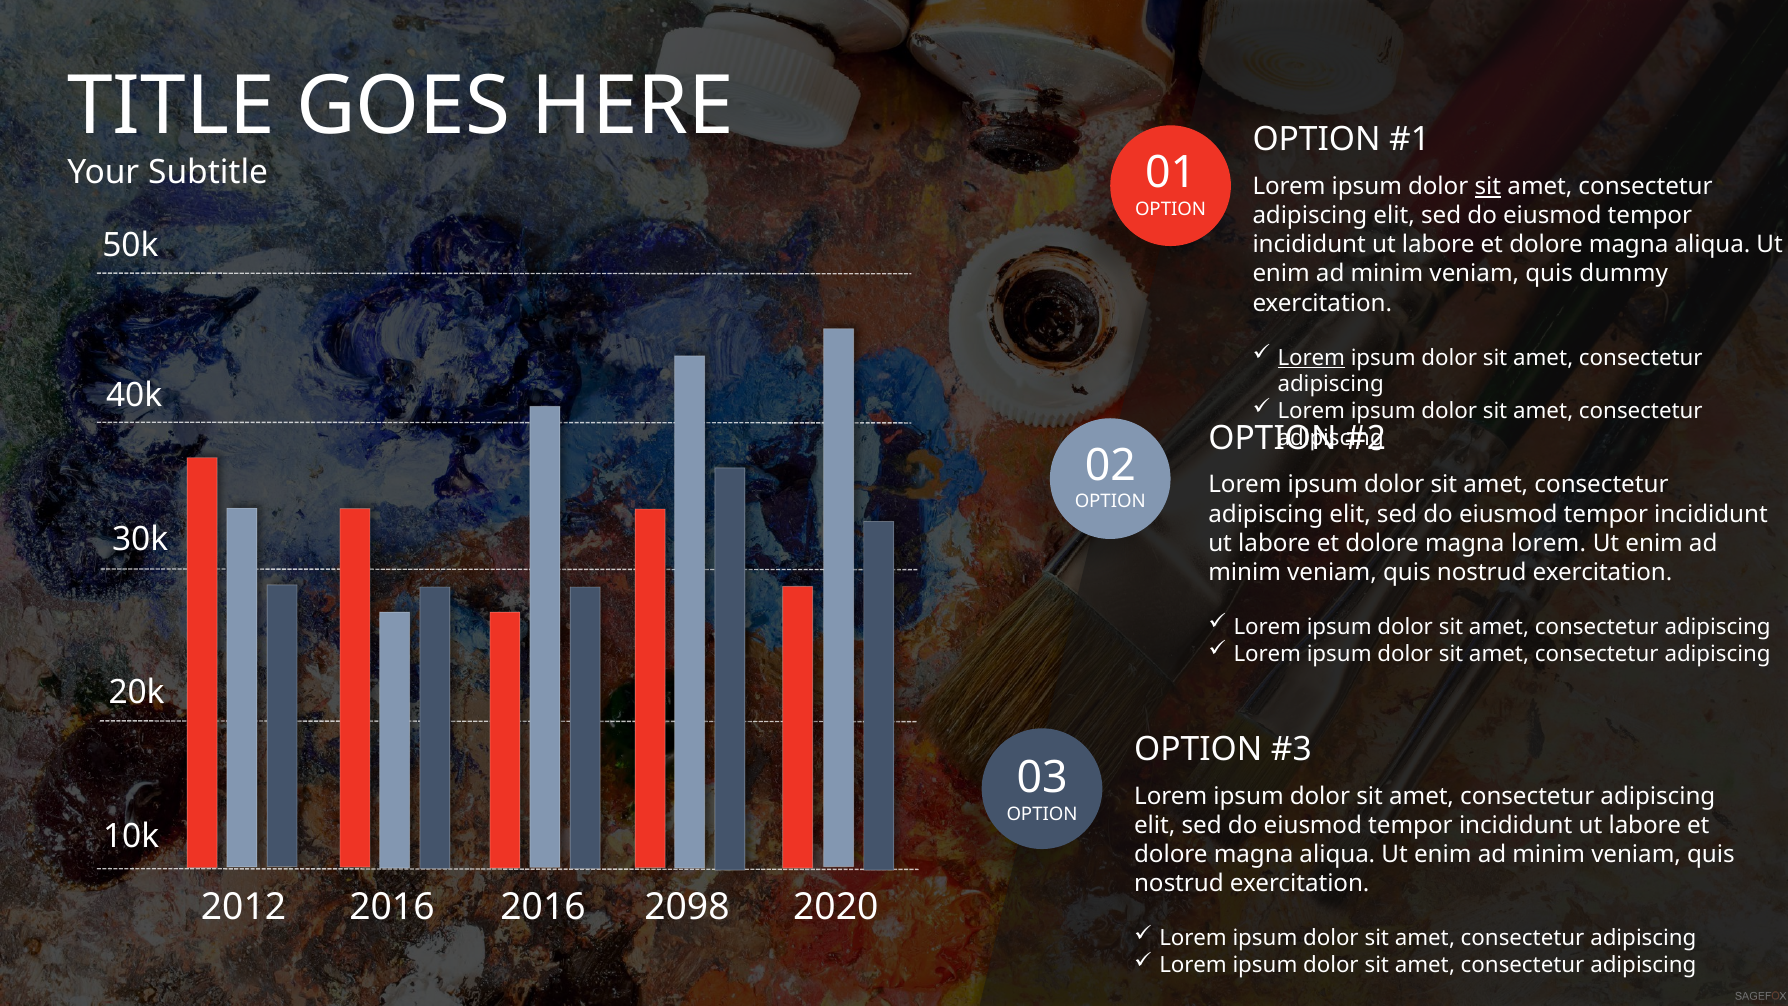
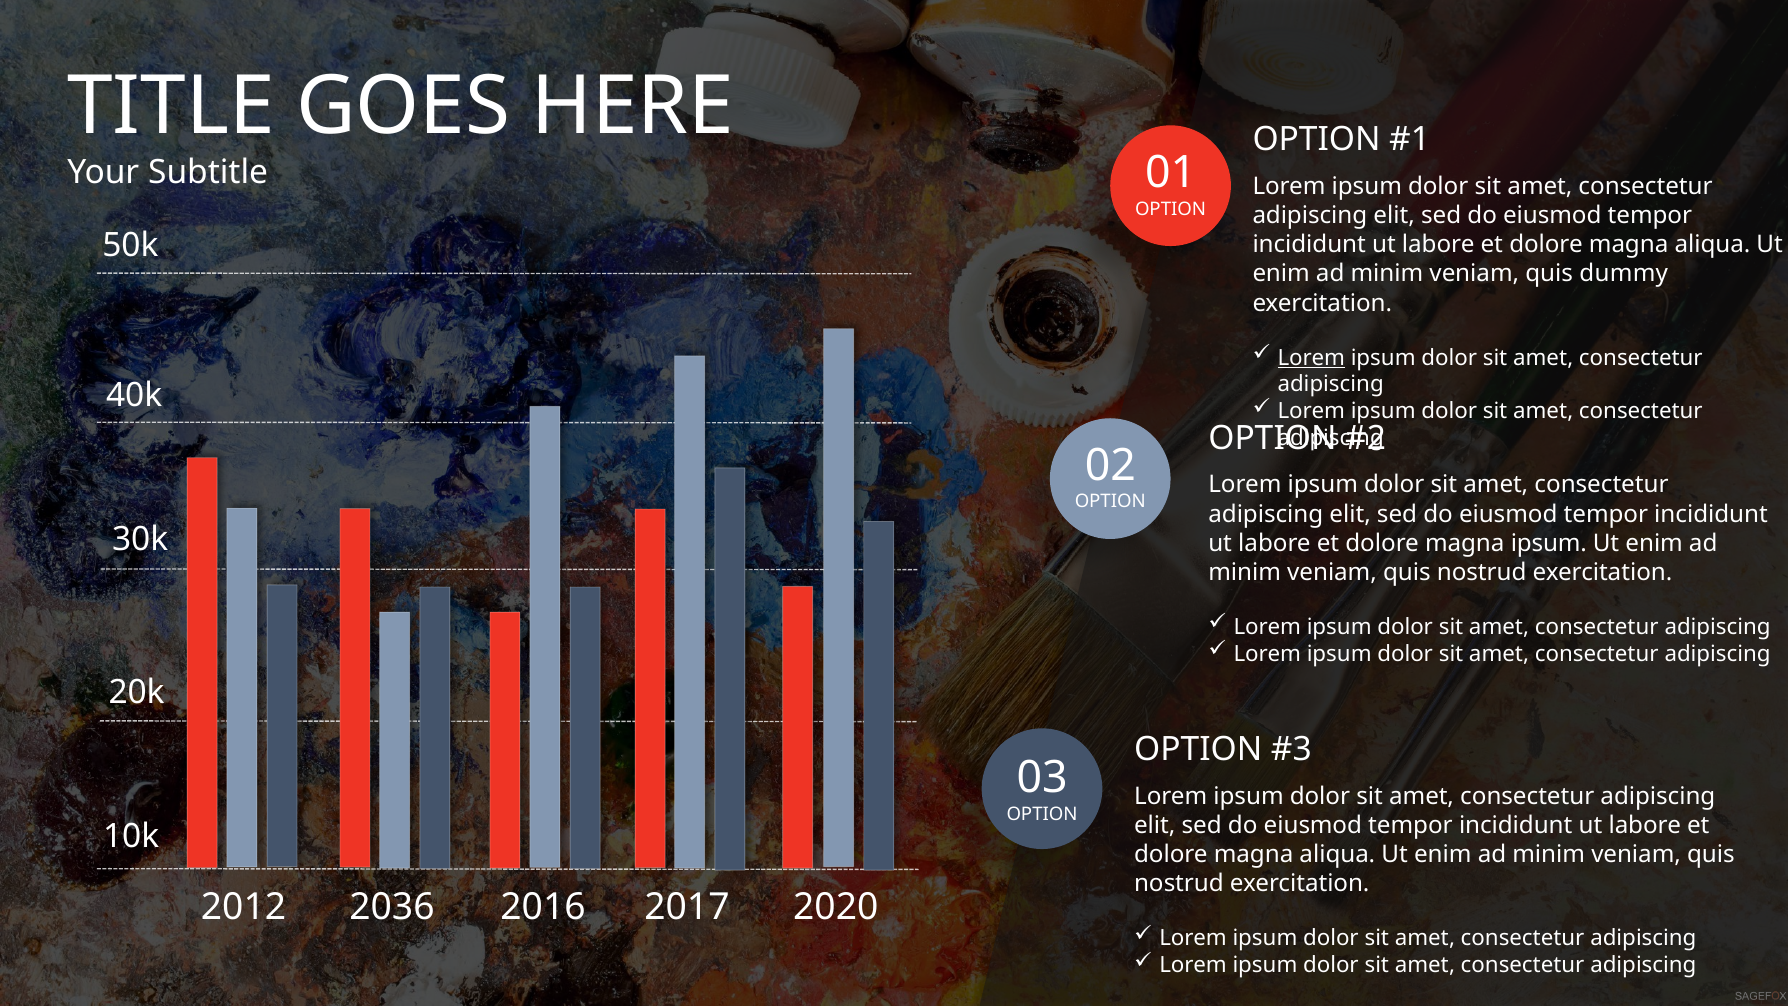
sit underline: present -> none (1488, 187)
magna lorem: lorem -> ipsum (1549, 543)
2012 2016: 2016 -> 2036 (392, 907)
2098: 2098 -> 2017 (687, 907)
